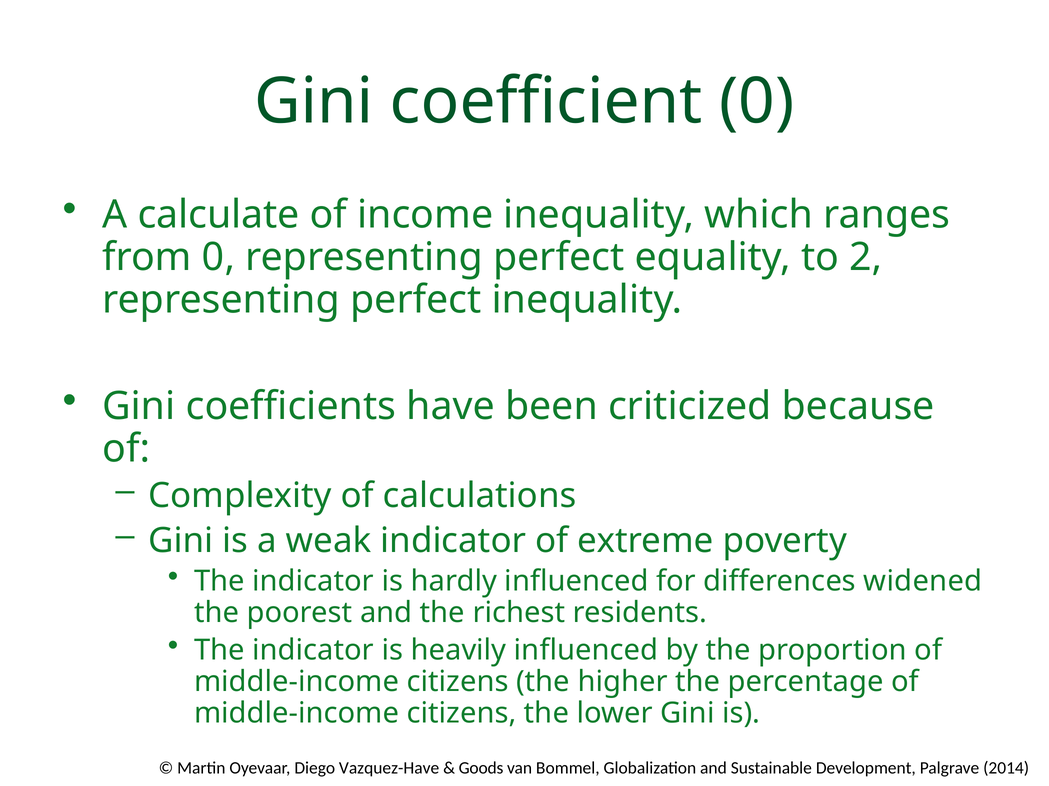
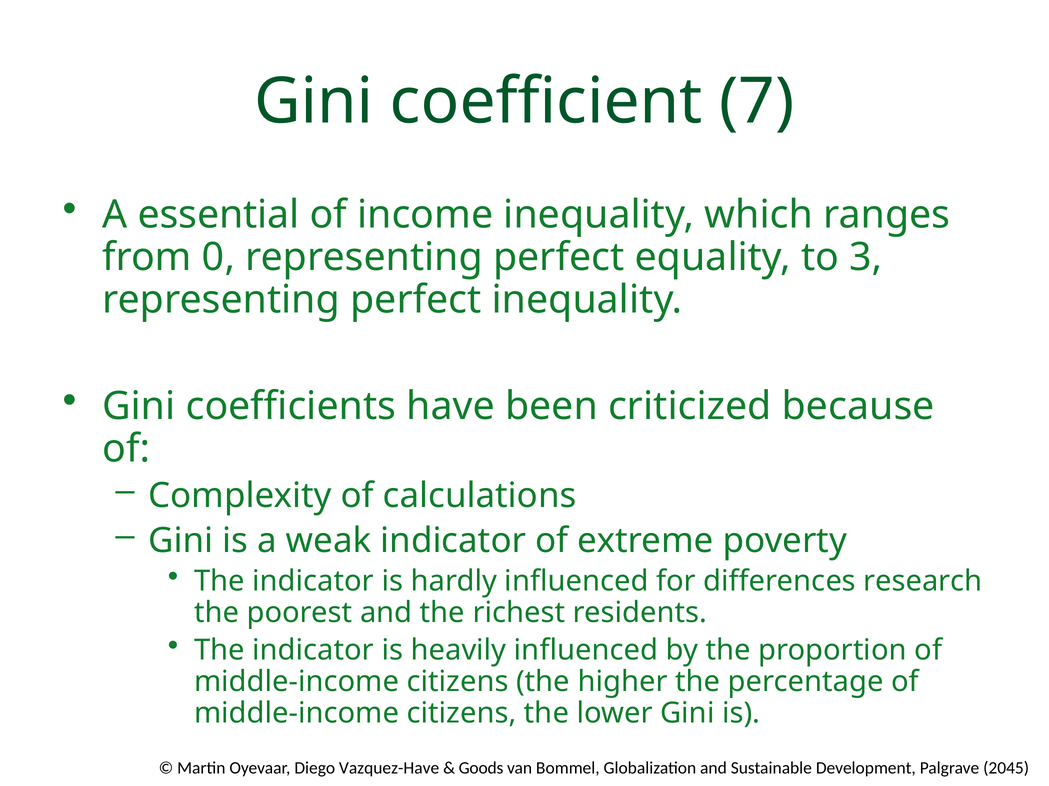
coefficient 0: 0 -> 7 (757, 102)
calculate: calculate -> essential (219, 215)
2: 2 -> 3 (866, 258)
widened: widened -> research (923, 582)
2014: 2014 -> 2045 (1006, 769)
